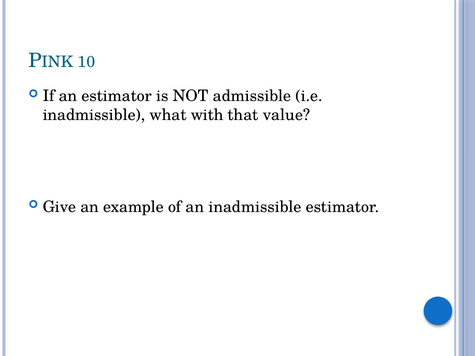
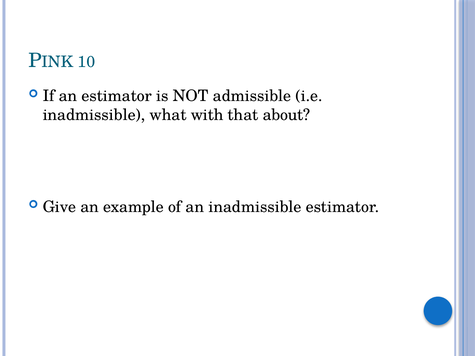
value: value -> about (287, 115)
